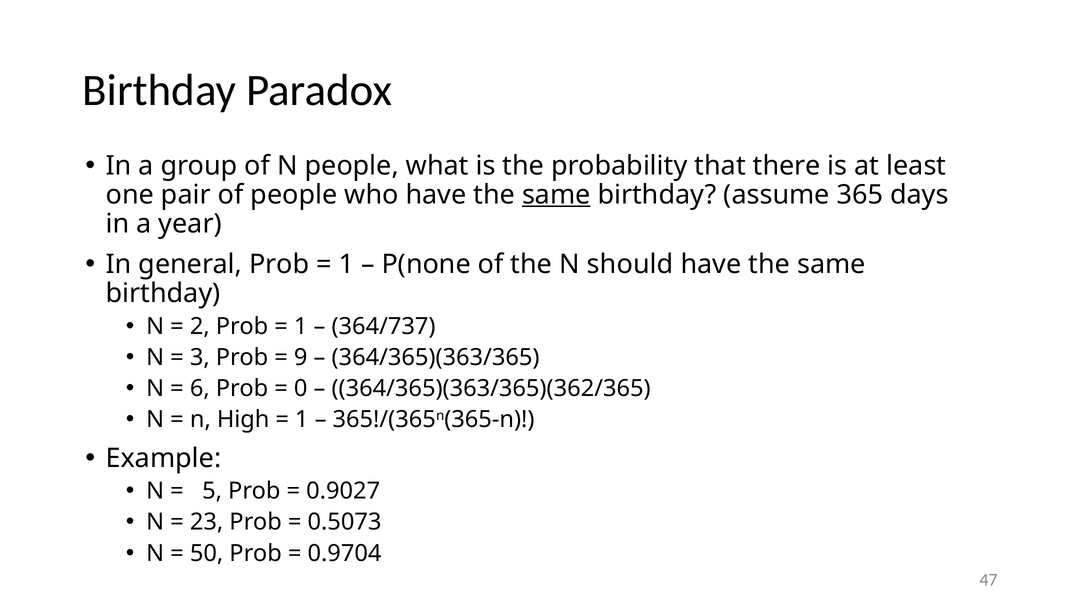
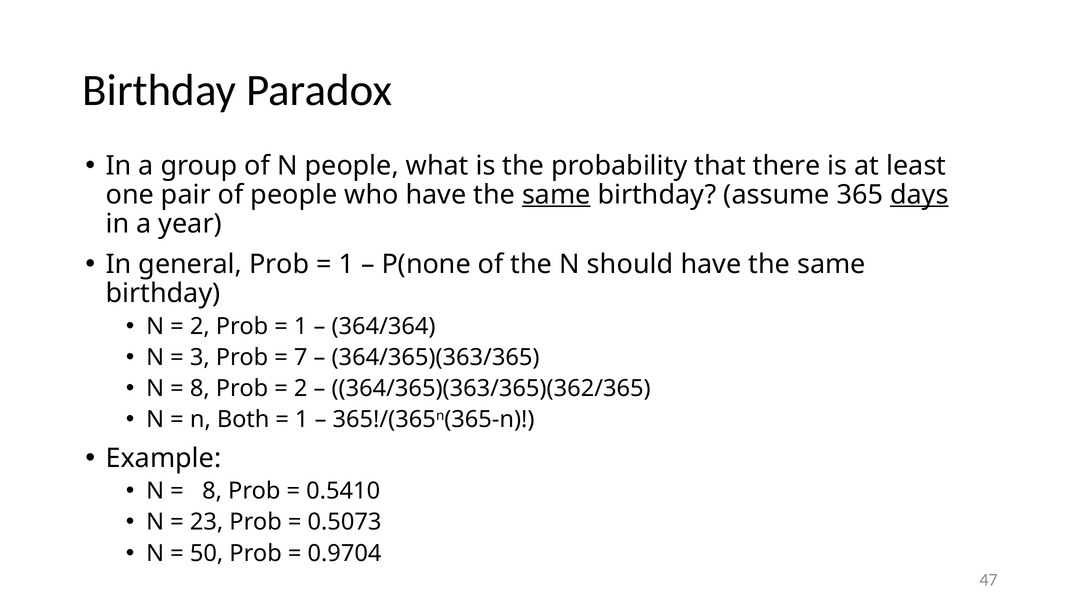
days underline: none -> present (919, 195)
364/737: 364/737 -> 364/364 (384, 327)
9: 9 -> 7 (301, 358)
6: 6 -> 8 (200, 389)
0: 0 -> 2 (301, 389)
High: High -> Both (243, 420)
5: 5 -> 8 (212, 491)
0.9027: 0.9027 -> 0.5410 (343, 491)
